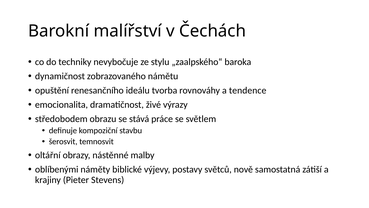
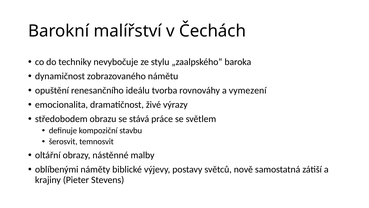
tendence: tendence -> vymezení (248, 90)
